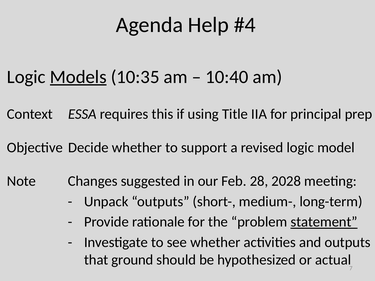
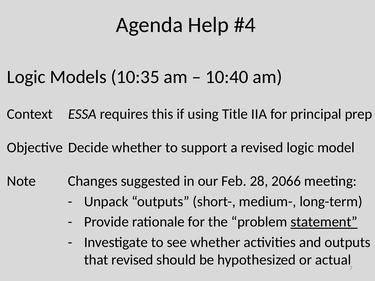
Models underline: present -> none (78, 77)
2028: 2028 -> 2066 (286, 181)
that ground: ground -> revised (132, 260)
